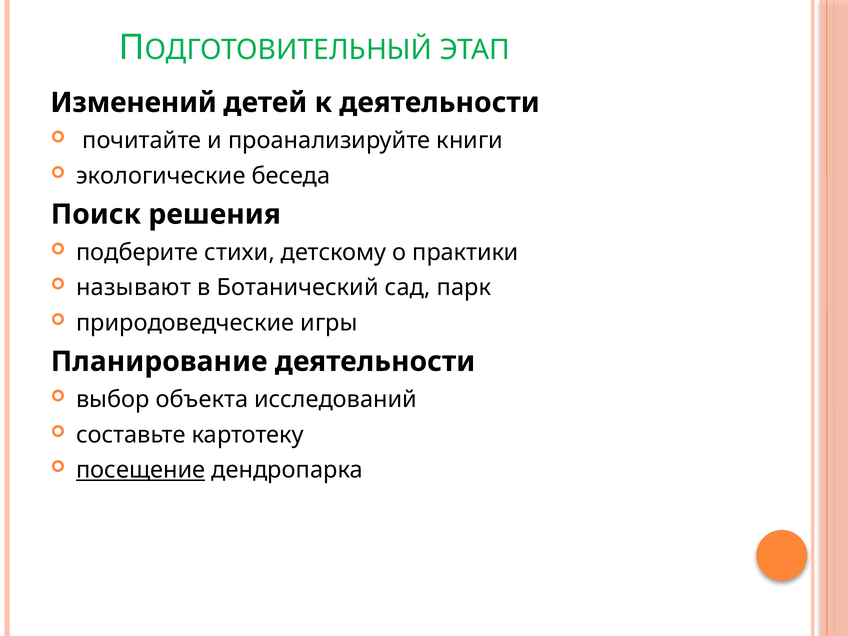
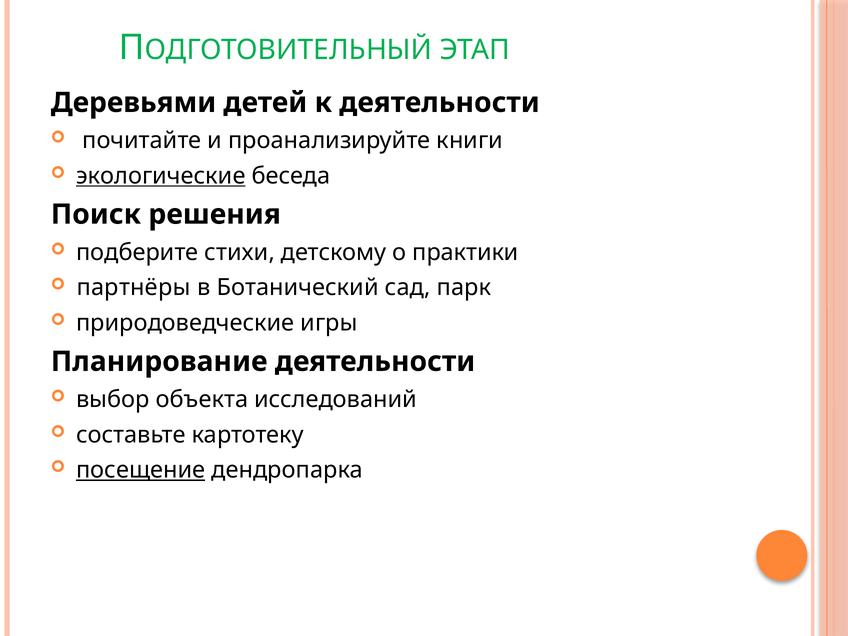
Изменений: Изменений -> Деревьями (133, 103)
экологические underline: none -> present (161, 176)
называют: называют -> партнёры (134, 288)
